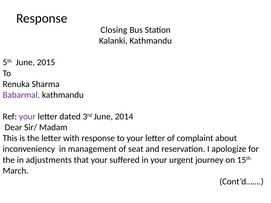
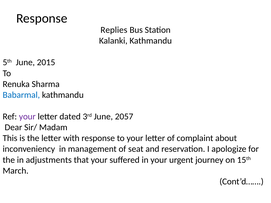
Closing: Closing -> Replies (114, 30)
Babarmal colour: purple -> blue (21, 95)
2014: 2014 -> 2057 (124, 117)
